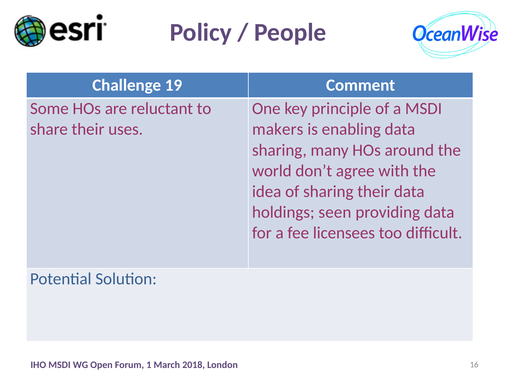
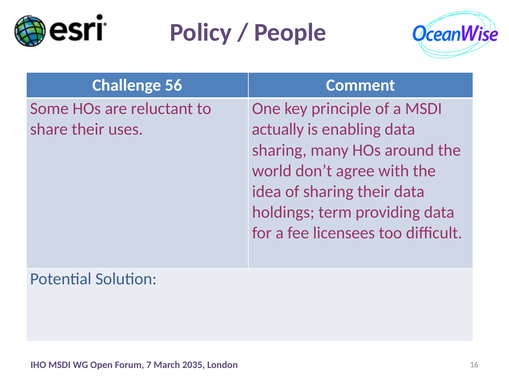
19: 19 -> 56 (174, 85)
makers: makers -> actually (278, 129)
seen: seen -> term (335, 212)
1: 1 -> 7 (149, 365)
2018: 2018 -> 2035 (194, 365)
